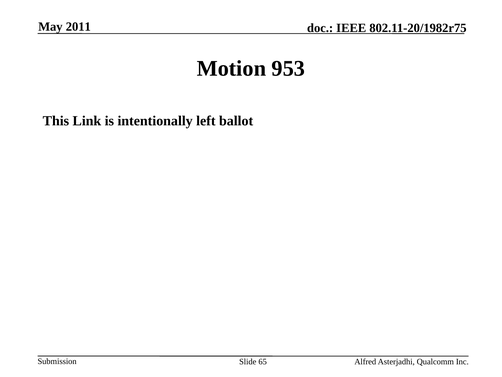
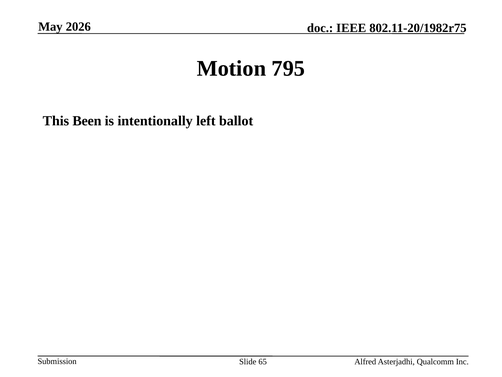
2011: 2011 -> 2026 (78, 27)
953: 953 -> 795 (288, 68)
Link: Link -> Been (87, 121)
